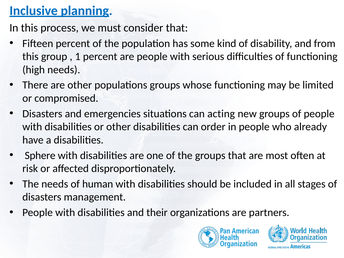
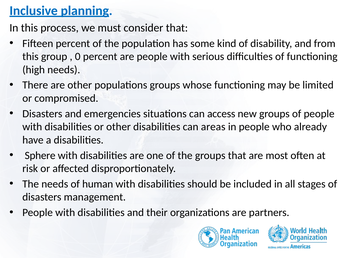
1: 1 -> 0 (78, 57)
acting: acting -> access (221, 114)
order: order -> areas (213, 127)
